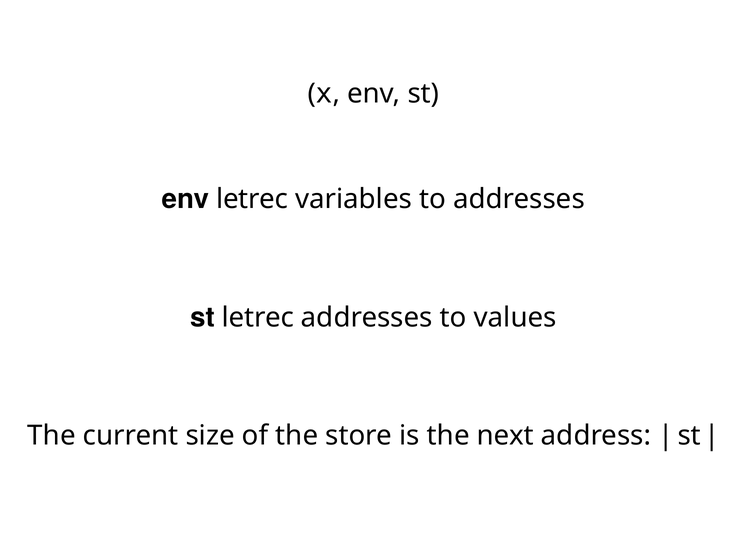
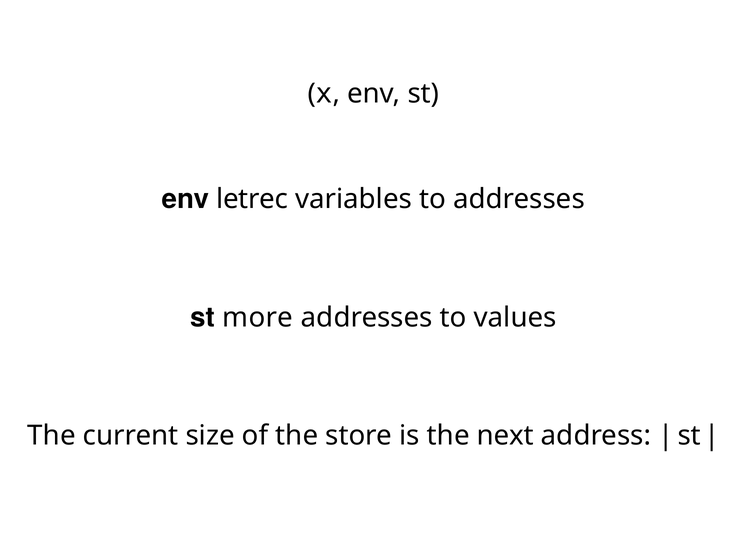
st letrec: letrec -> more (258, 318)
